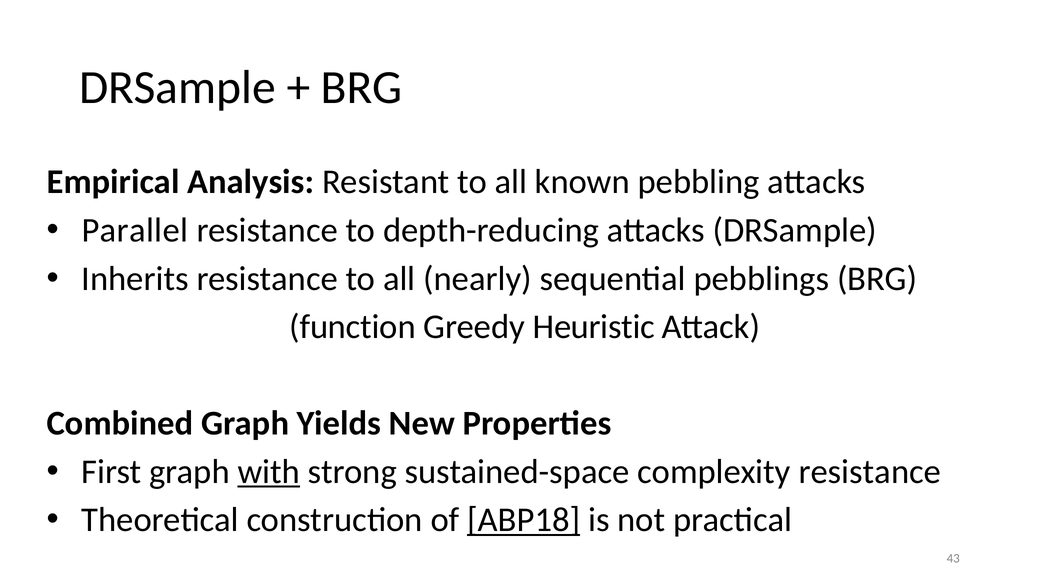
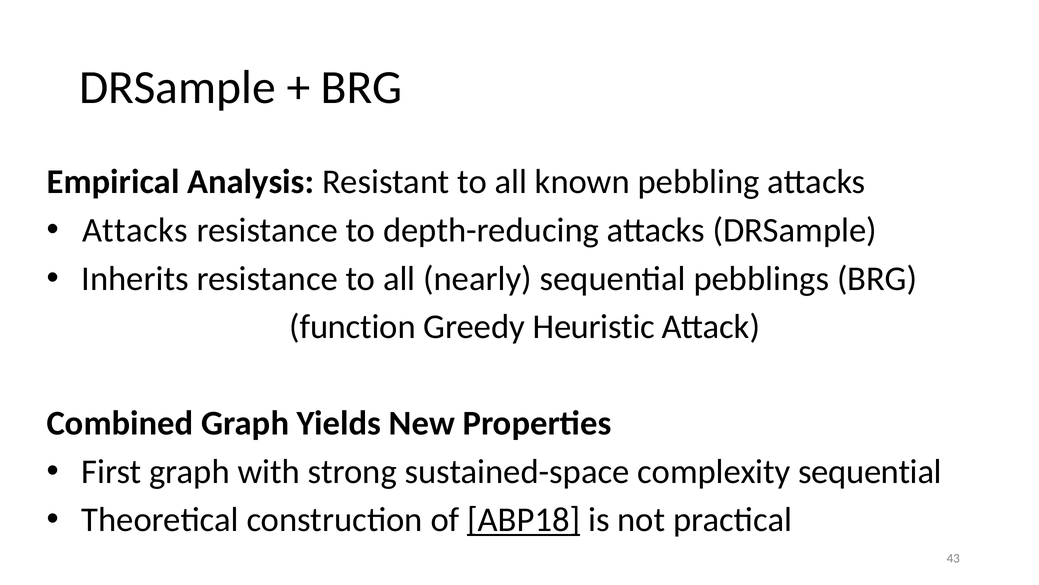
Parallel: Parallel -> Attacks (135, 230)
with underline: present -> none (269, 471)
complexity resistance: resistance -> sequential (870, 471)
